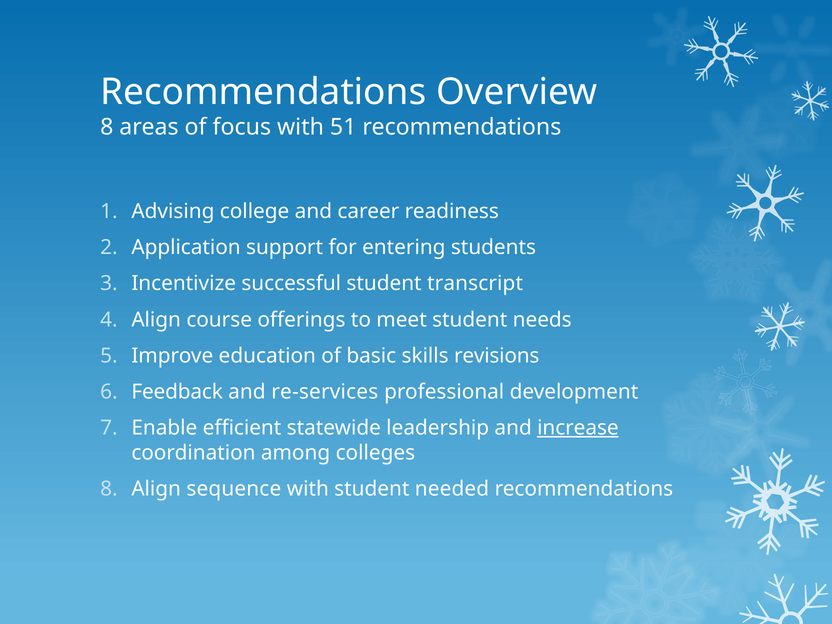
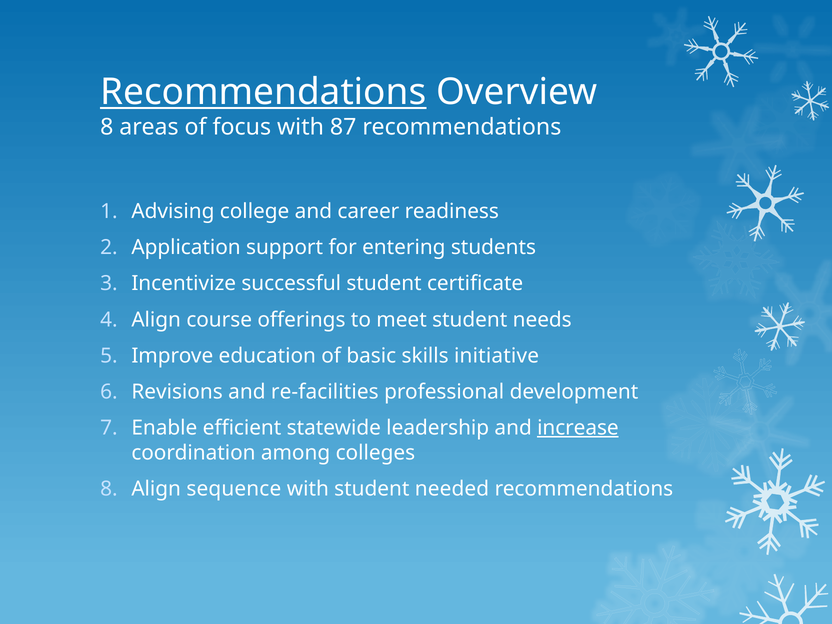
Recommendations underline: none -> present (263, 92)
51: 51 -> 87 (343, 127)
transcript: transcript -> certificate (475, 284)
revisions: revisions -> initiative (497, 356)
Feedback: Feedback -> Revisions (177, 392)
re-services: re-services -> re-facilities (325, 392)
